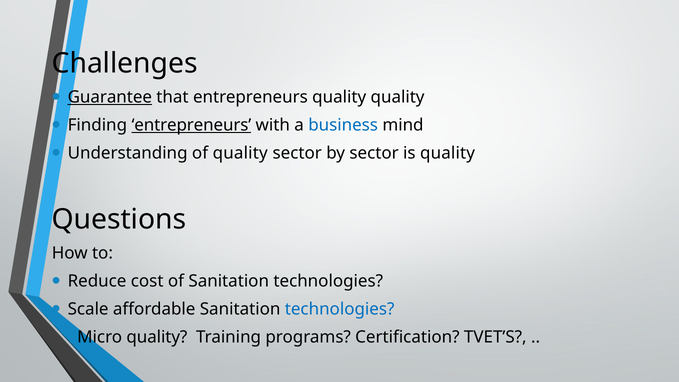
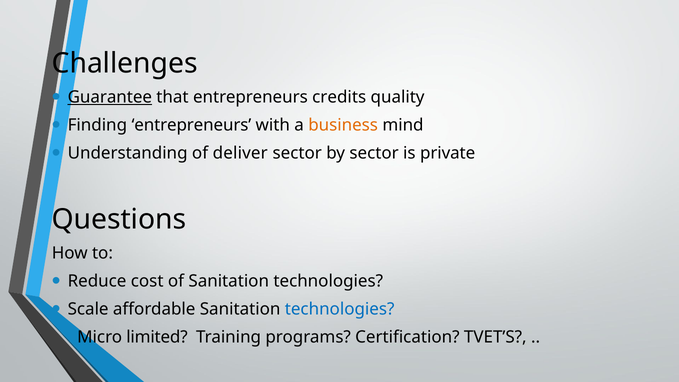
entrepreneurs quality: quality -> credits (339, 97)
entrepreneurs underline: present -> none (191, 125)
business colour: blue -> orange (343, 125)
of quality: quality -> deliver (240, 153)
is quality: quality -> private (448, 153)
Micro quality: quality -> limited (157, 337)
